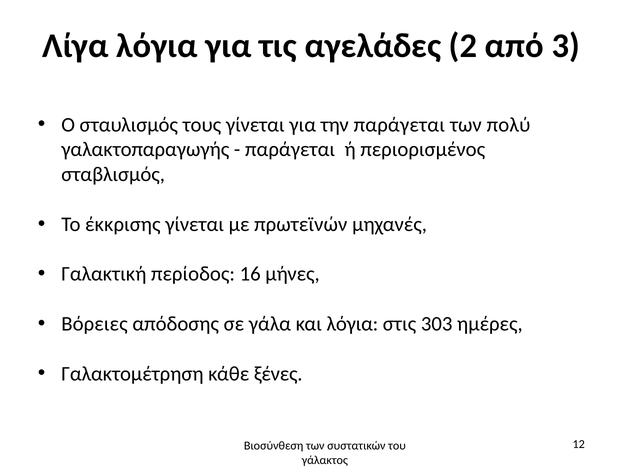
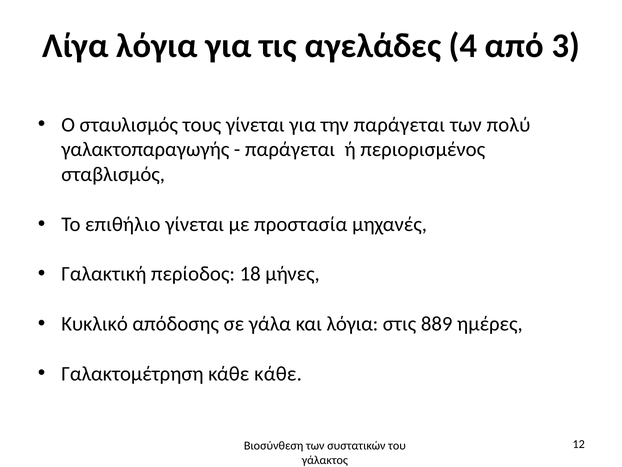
2: 2 -> 4 (463, 46)
έκκρισης: έκκρισης -> επιθήλιο (123, 224)
πρωτεϊνών: πρωτεϊνών -> προστασία (301, 224)
16: 16 -> 18 (250, 274)
Βόρειες: Βόρειες -> Κυκλικό (95, 324)
303: 303 -> 889 (437, 324)
κάθε ξένες: ξένες -> κάθε (278, 373)
